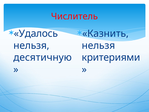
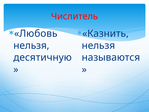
Удалось: Удалось -> Любовь (36, 33)
критериями: критериями -> называются (111, 57)
